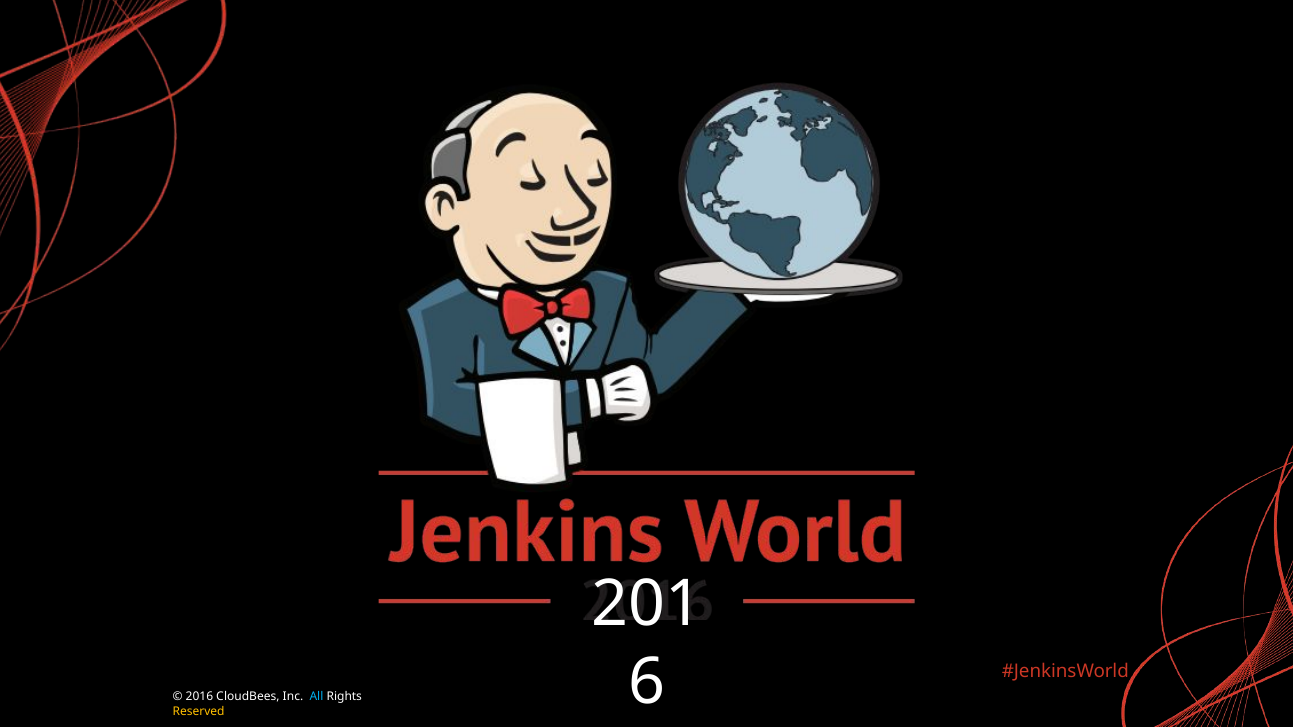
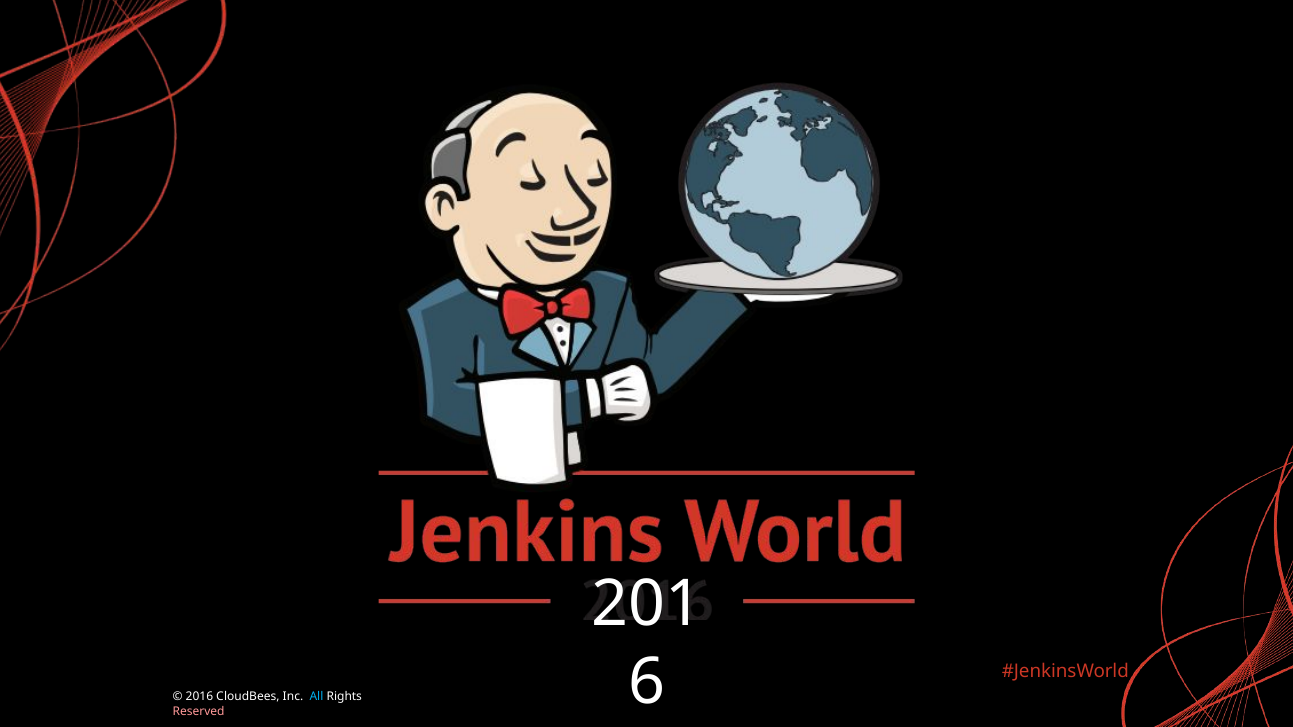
Reserved colour: yellow -> pink (199, 711)
